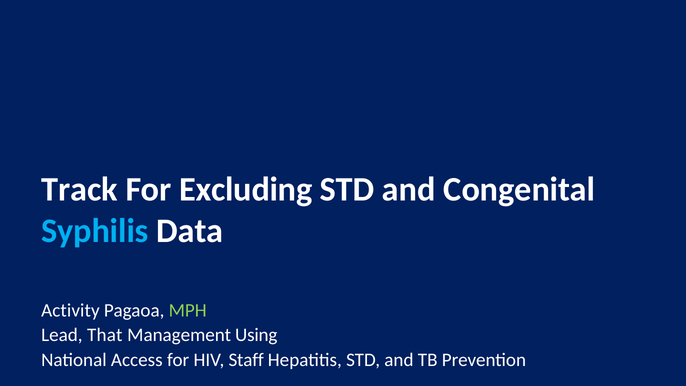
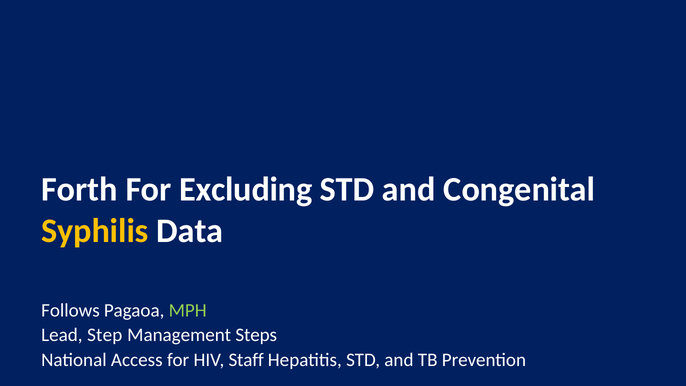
Track: Track -> Forth (79, 190)
Syphilis colour: light blue -> yellow (95, 231)
Activity: Activity -> Follows (70, 310)
That: That -> Step (105, 335)
Using: Using -> Steps (256, 335)
